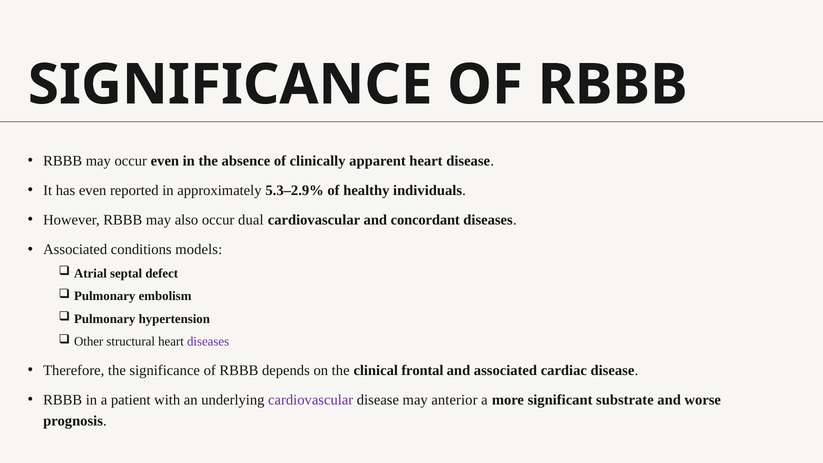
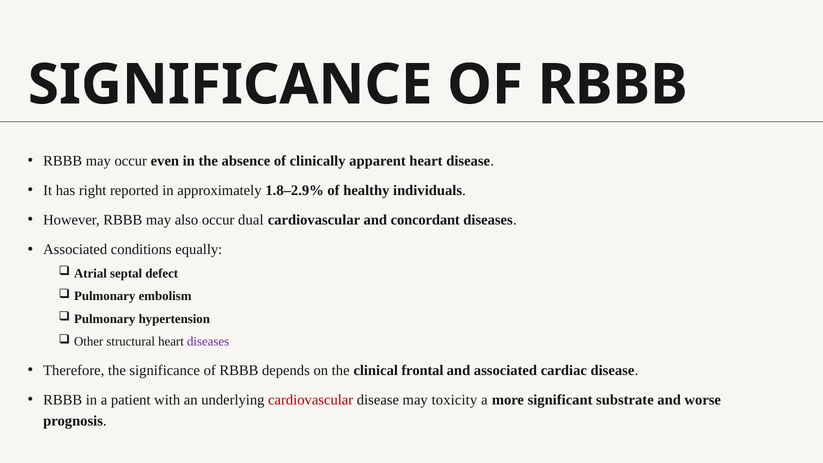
has even: even -> right (93, 190)
5.3–2.9%: 5.3–2.9% -> 1.8–2.9% (295, 190)
models: models -> equally (199, 250)
cardiovascular colour: purple -> red (311, 400)
anterior: anterior -> toxicity (454, 400)
